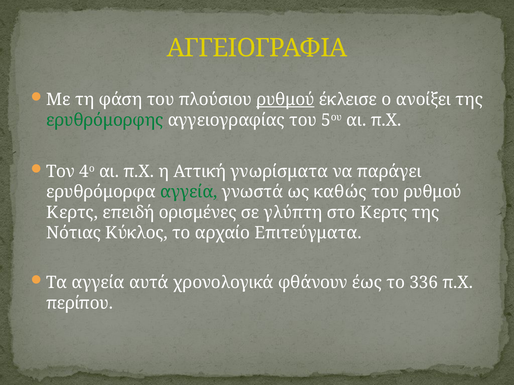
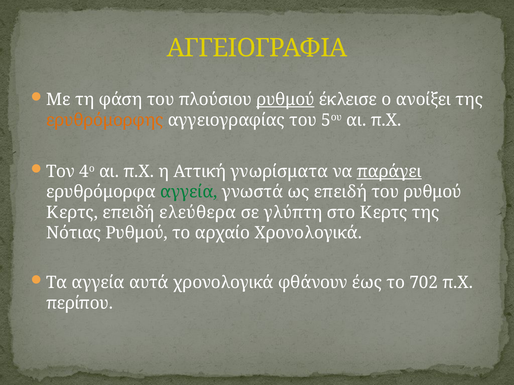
ερυθρόμορφης colour: green -> orange (105, 120)
παράγει underline: none -> present (389, 172)
ως καθώς: καθώς -> επειδή (340, 192)
ορισμένες: ορισμένες -> ελεύθερα (198, 213)
Νότιας Κύκλος: Κύκλος -> Ρυθμού (137, 233)
αρχαίο Επιτεύγματα: Επιτεύγματα -> Χρονολογικά (308, 233)
336: 336 -> 702 (424, 283)
